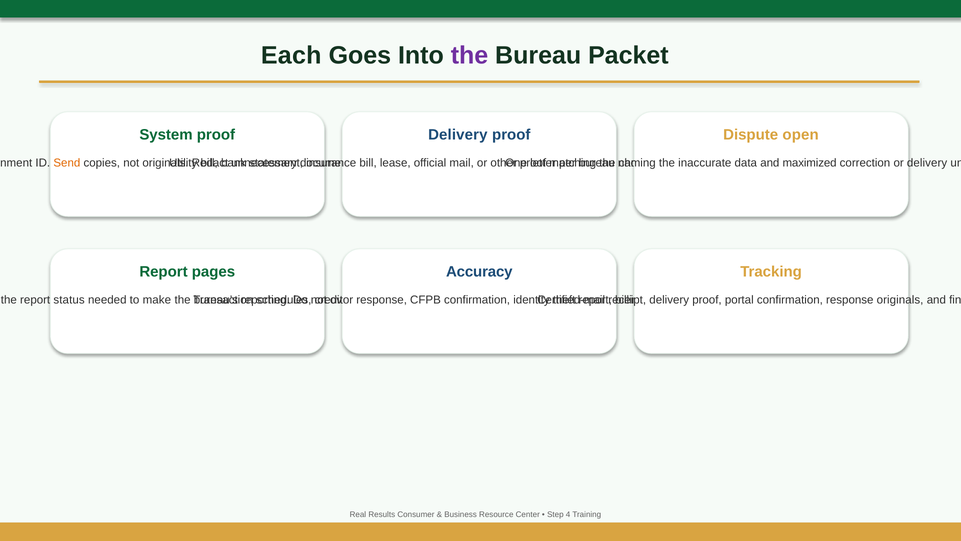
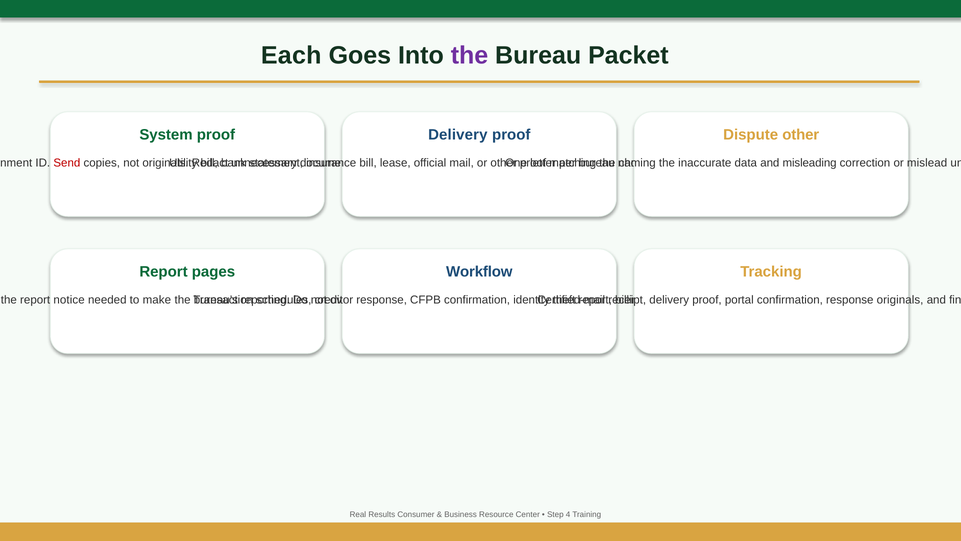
Dispute open: open -> other (801, 135)
Send colour: orange -> red (67, 163)
maximized: maximized -> misleading (810, 163)
or delivery: delivery -> mislead (927, 163)
Accuracy: Accuracy -> Workflow (479, 272)
status: status -> notice (69, 300)
